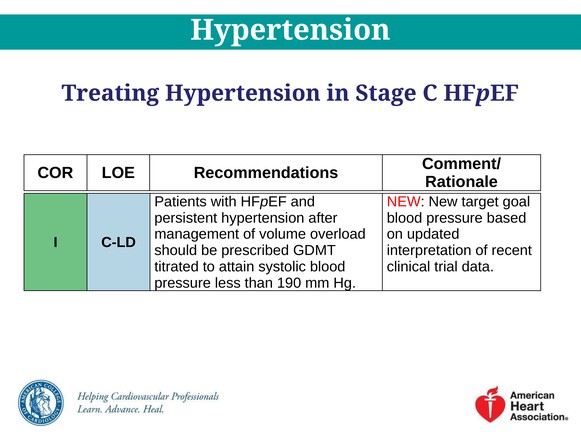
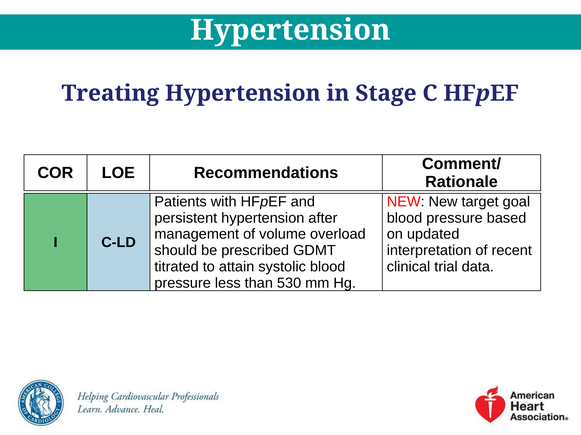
190: 190 -> 530 (289, 283)
